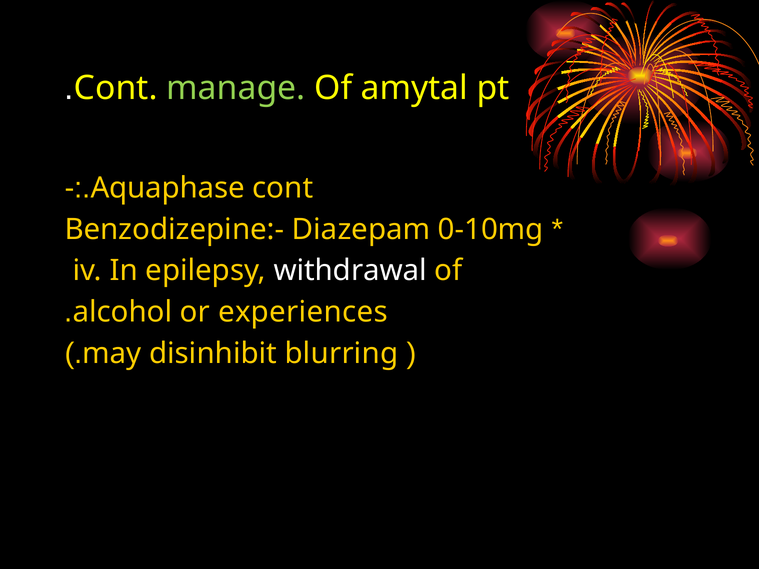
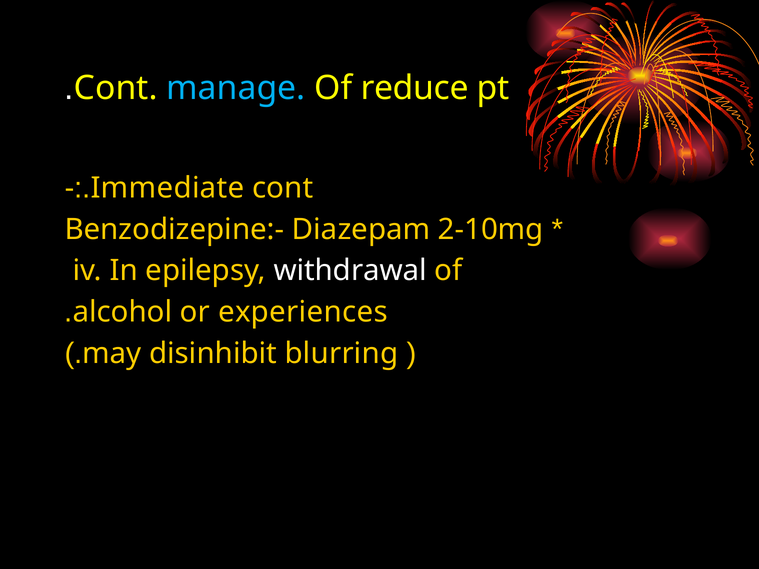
manage colour: light green -> light blue (236, 88)
amytal: amytal -> reduce (415, 88)
Aquaphase: Aquaphase -> Immediate (168, 188)
0-10mg: 0-10mg -> 2-10mg (491, 229)
